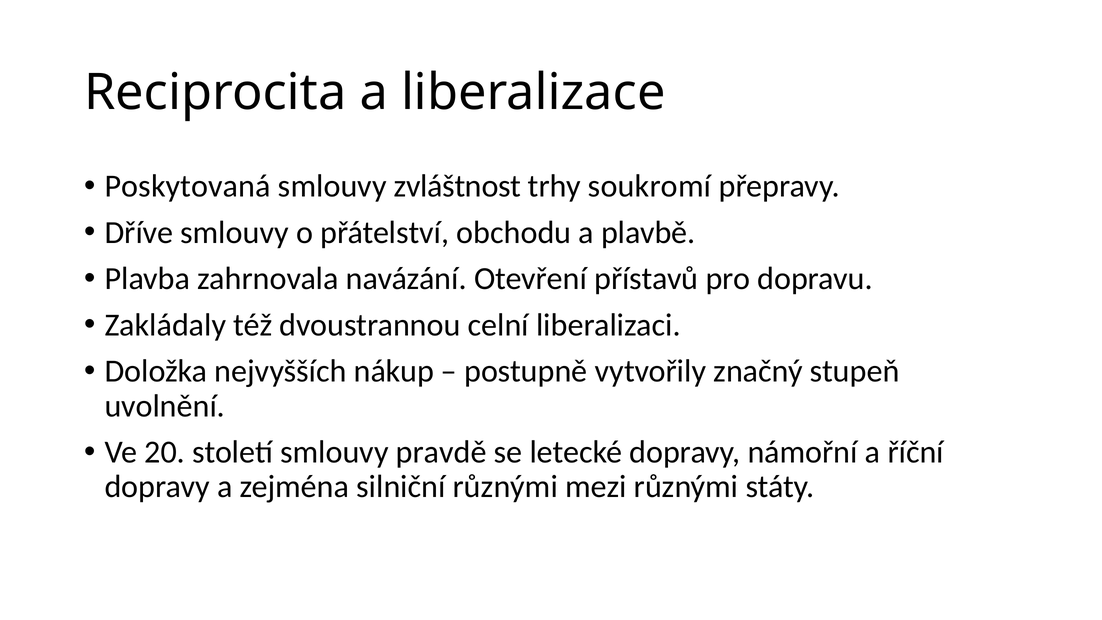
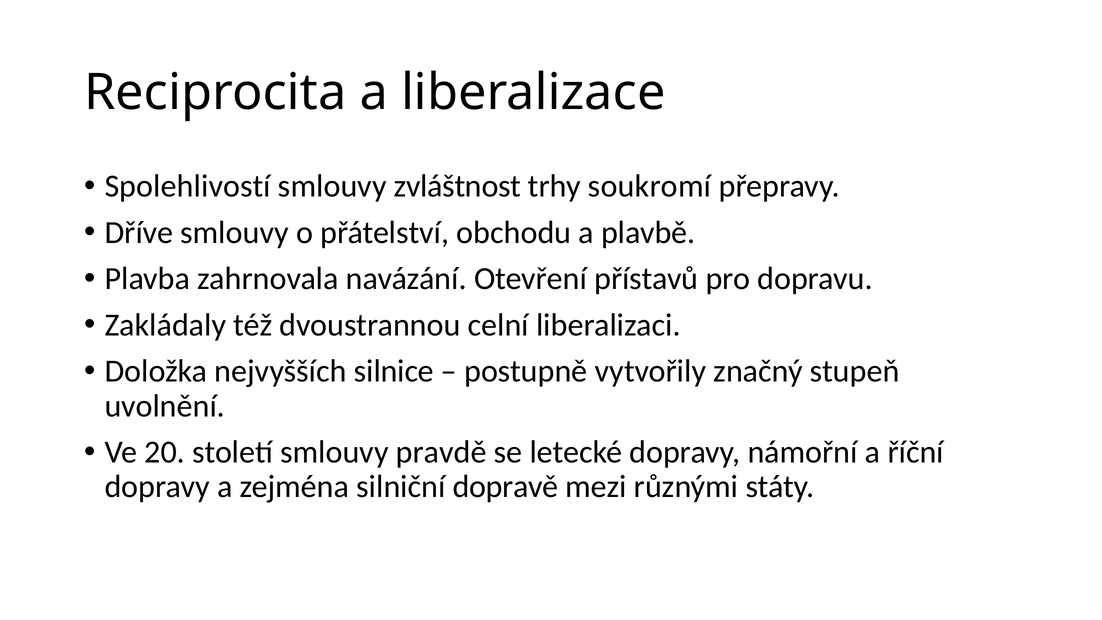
Poskytovaná: Poskytovaná -> Spolehlivostí (188, 186)
nákup: nákup -> silnice (394, 371)
silniční různými: různými -> dopravě (506, 487)
